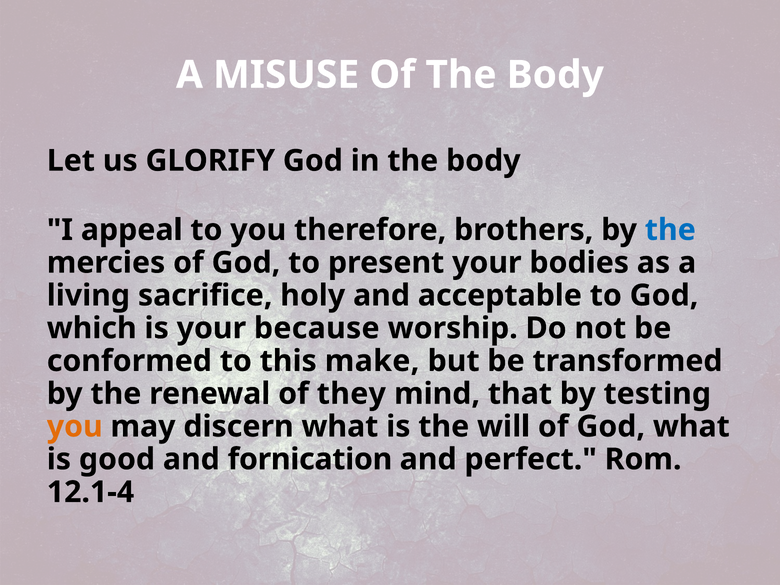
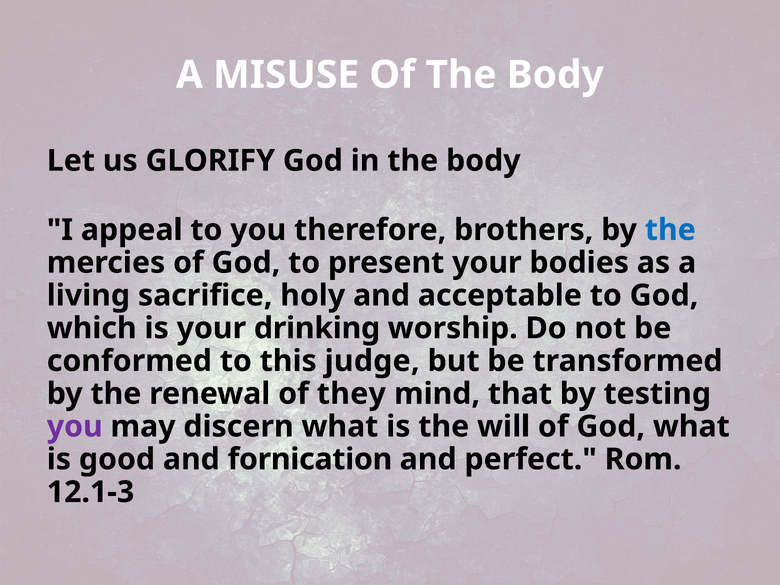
because: because -> drinking (317, 328)
make: make -> judge (372, 361)
you colour: orange -> purple (75, 427)
12.1-4: 12.1-4 -> 12.1-3 (91, 492)
